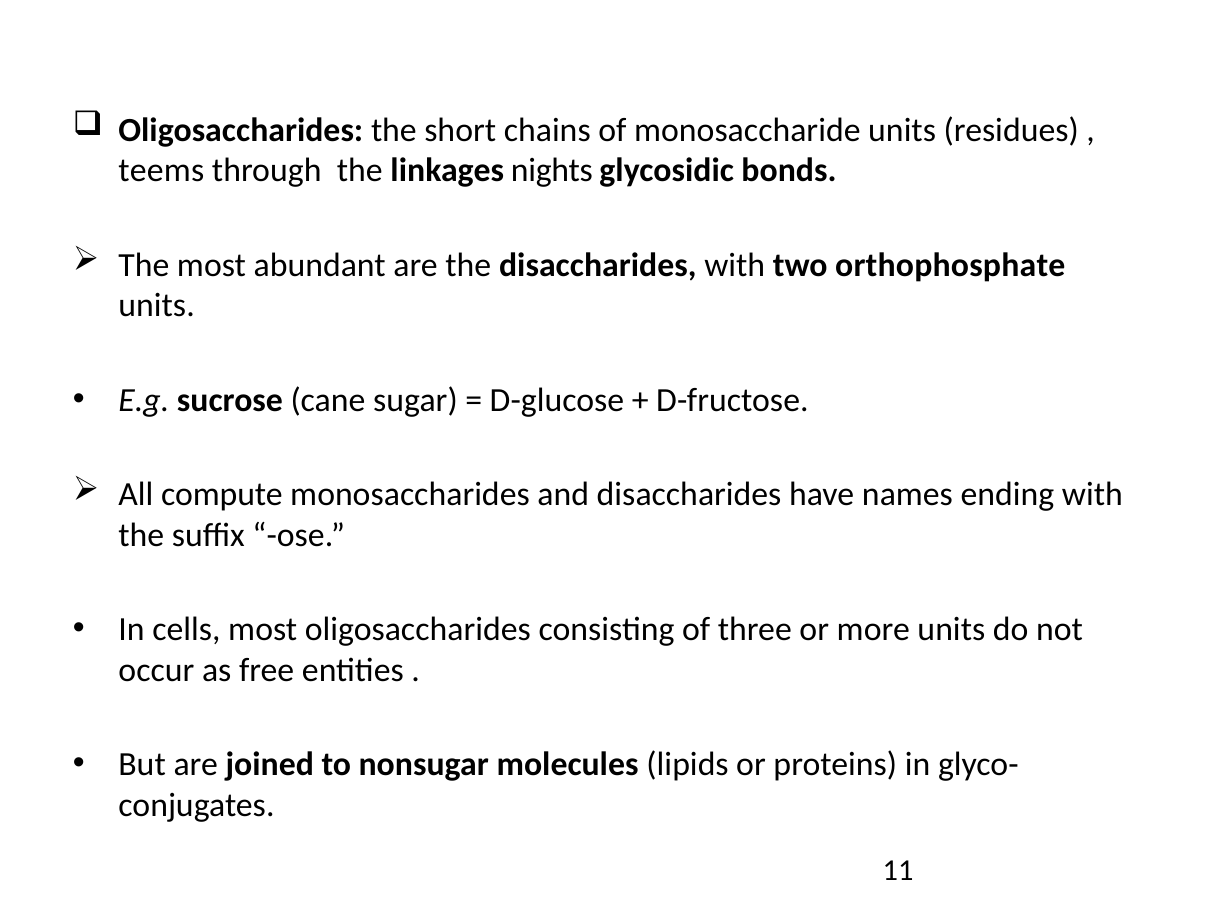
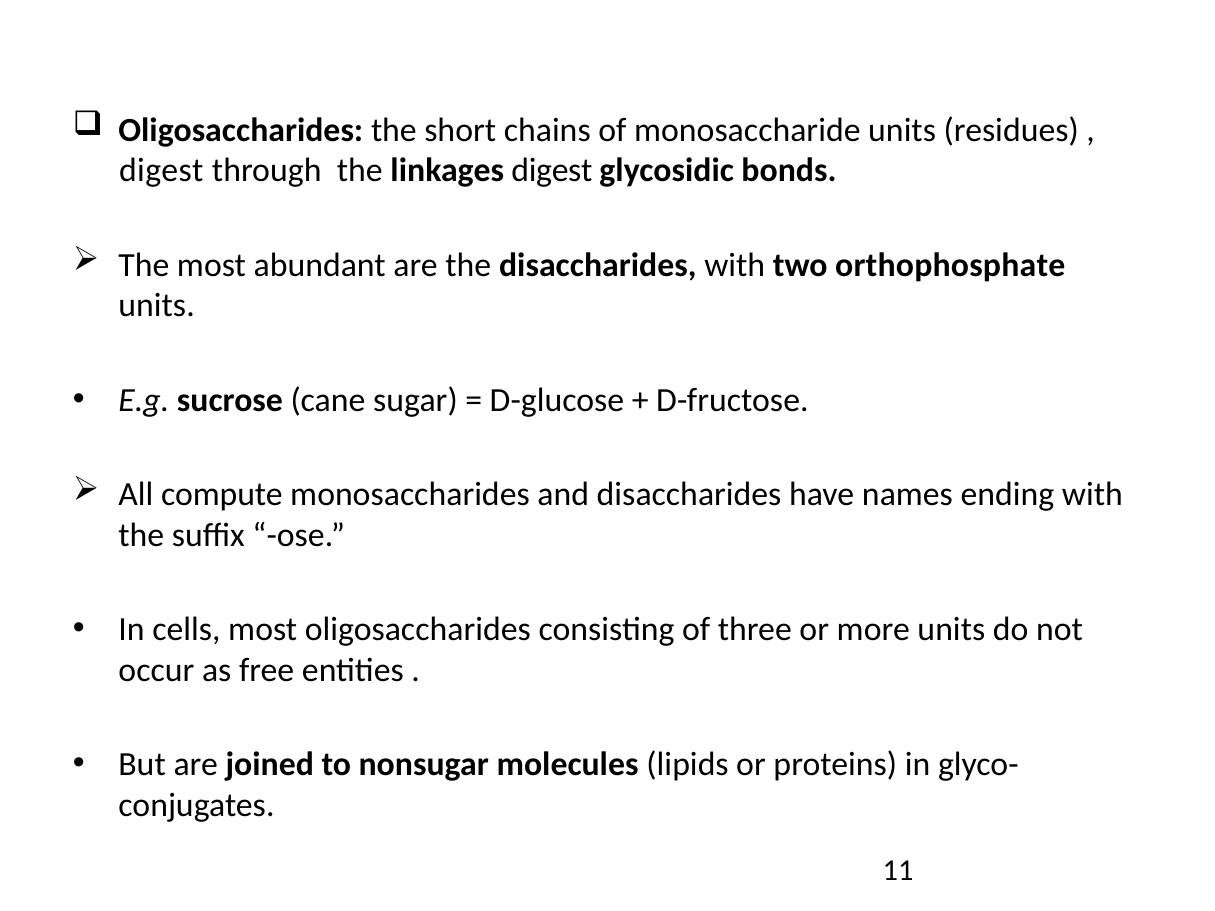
teems: teems -> digest (161, 170)
linkages nights: nights -> digest (552, 170)
